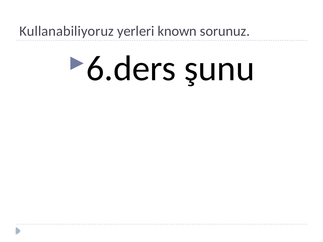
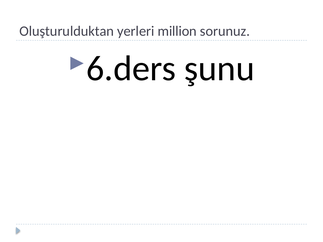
Kullanabiliyoruz: Kullanabiliyoruz -> Oluşturulduktan (67, 31)
known: known -> million (177, 31)
